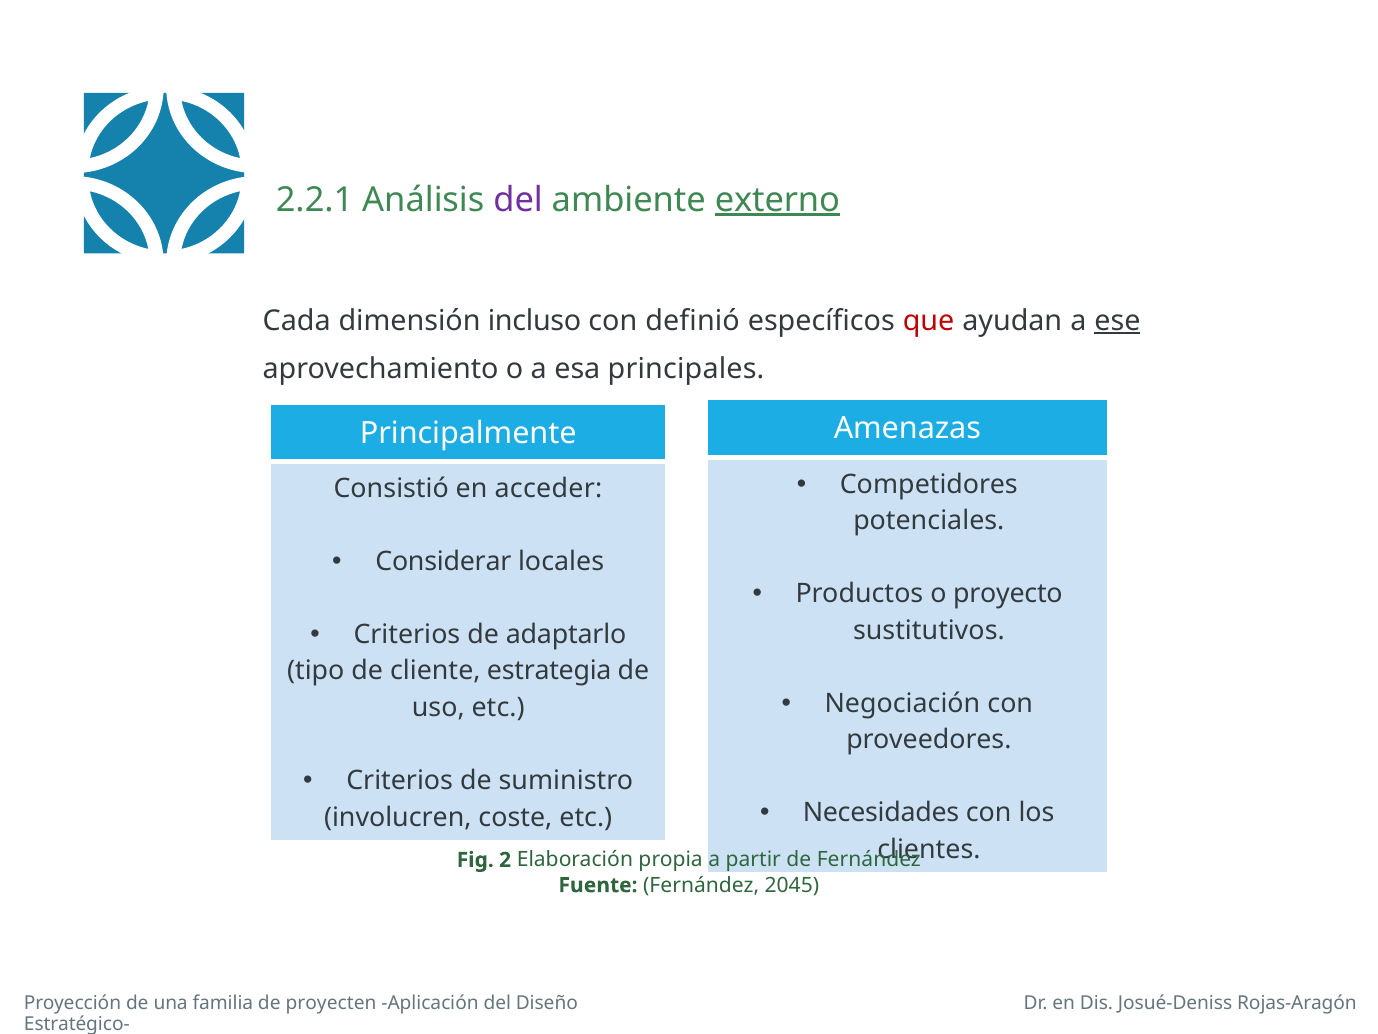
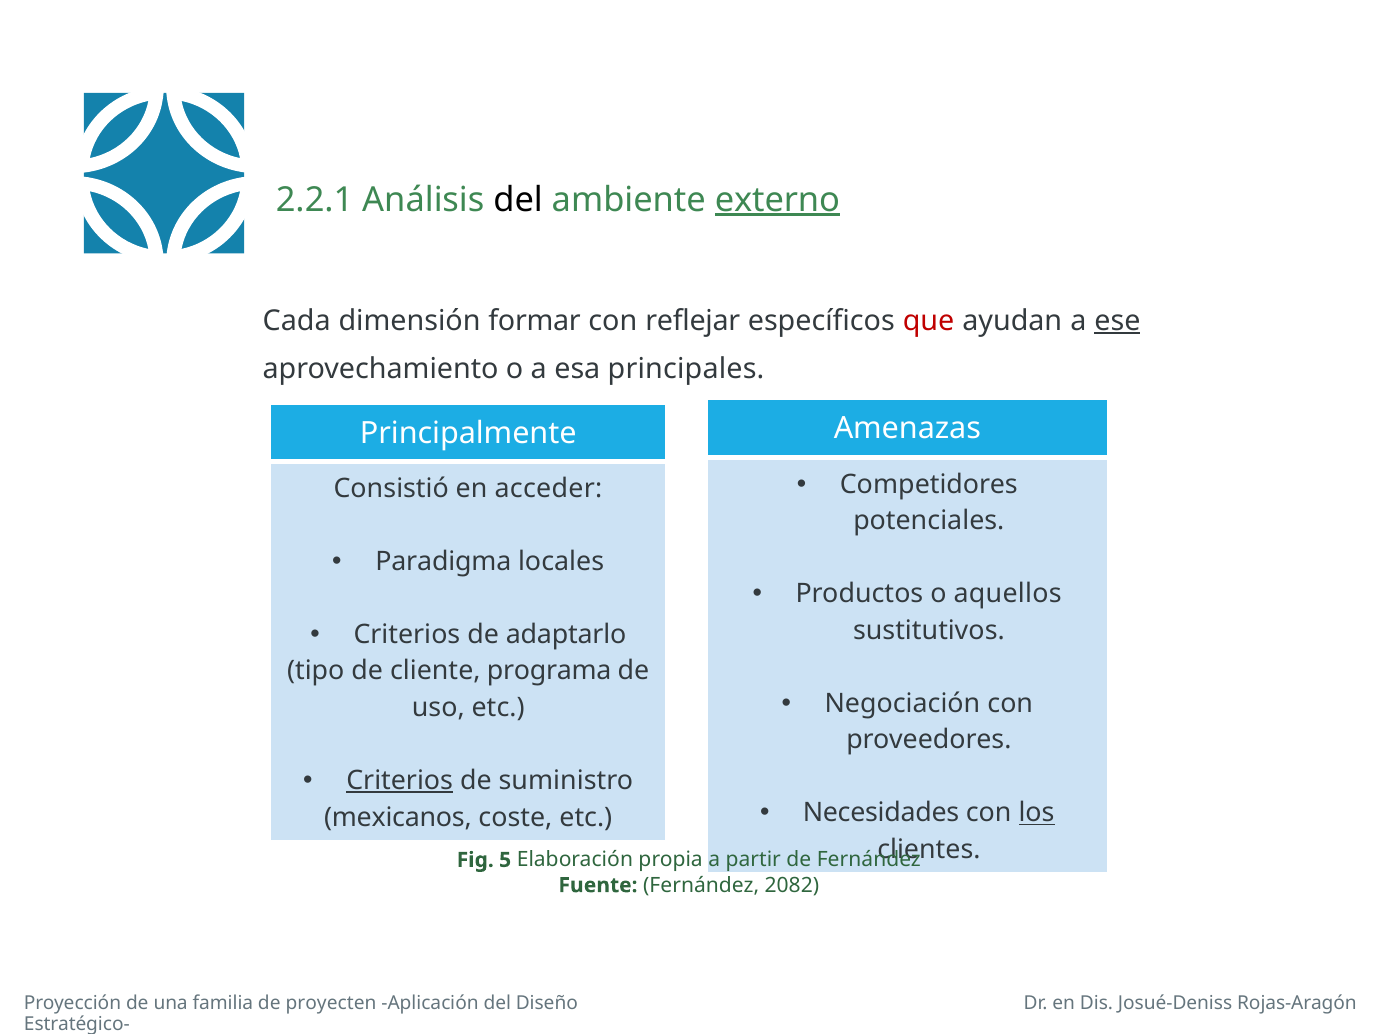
del colour: purple -> black (518, 200)
incluso: incluso -> formar (535, 320)
definió: definió -> reflejar (693, 320)
Considerar: Considerar -> Paradigma (443, 561)
proyecto: proyecto -> aquellos (1008, 594)
estrategia: estrategia -> programa (549, 671)
Criterios underline: none -> present (400, 780)
los underline: none -> present (1037, 813)
involucren: involucren -> mexicanos (398, 817)
2: 2 -> 5 (505, 860)
2045: 2045 -> 2082 (792, 885)
